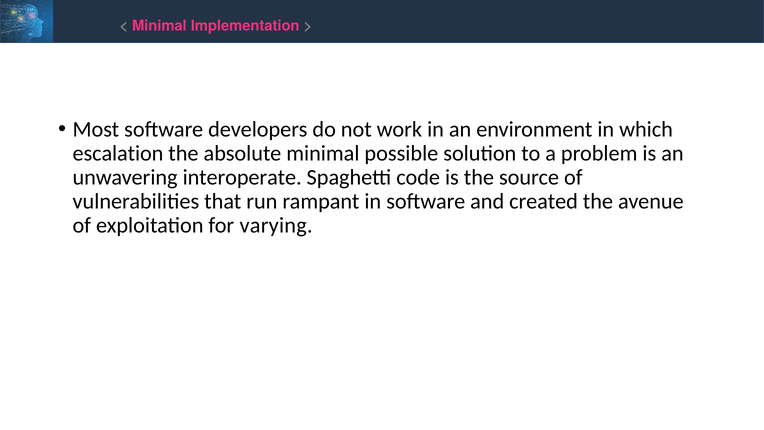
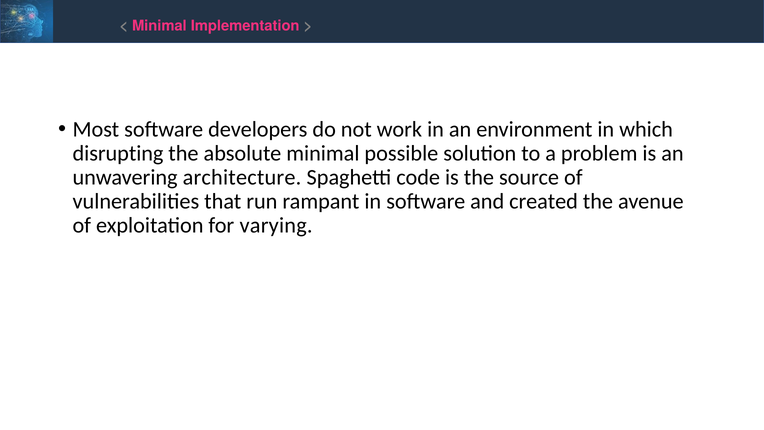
escalation: escalation -> disrupting (118, 153)
interoperate: interoperate -> architecture (242, 177)
